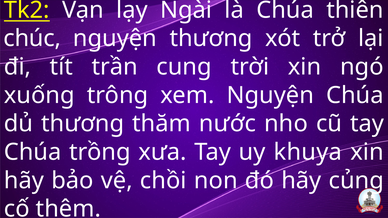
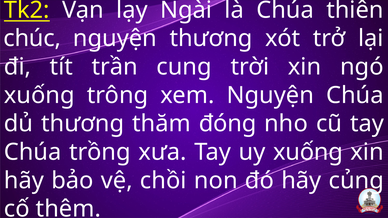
nước: nước -> đóng (228, 124)
uy khuya: khuya -> xuống (308, 152)
